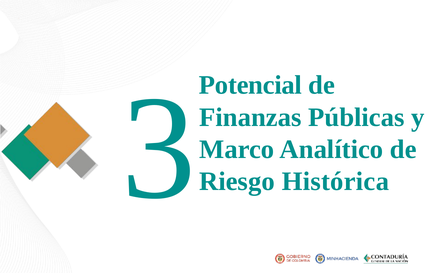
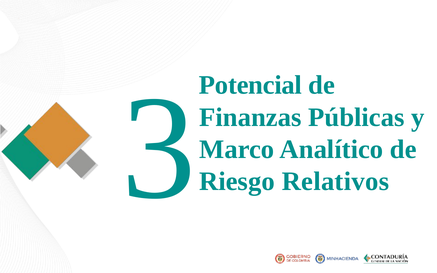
Histórica: Histórica -> Relativos (335, 181)
